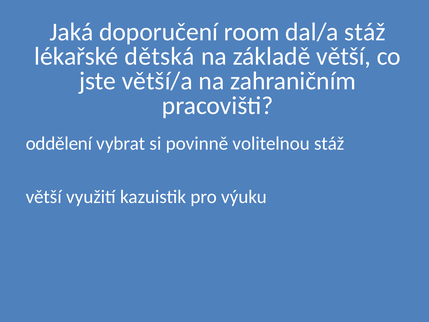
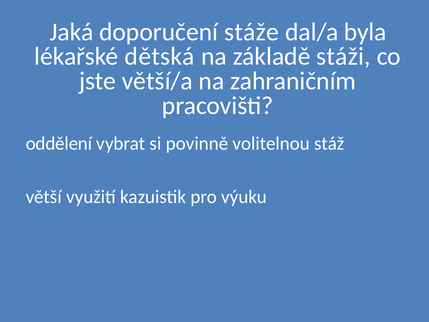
room: room -> stáže (252, 32)
dal/a stáž: stáž -> byla (365, 32)
základě větší: větší -> stáži (343, 56)
